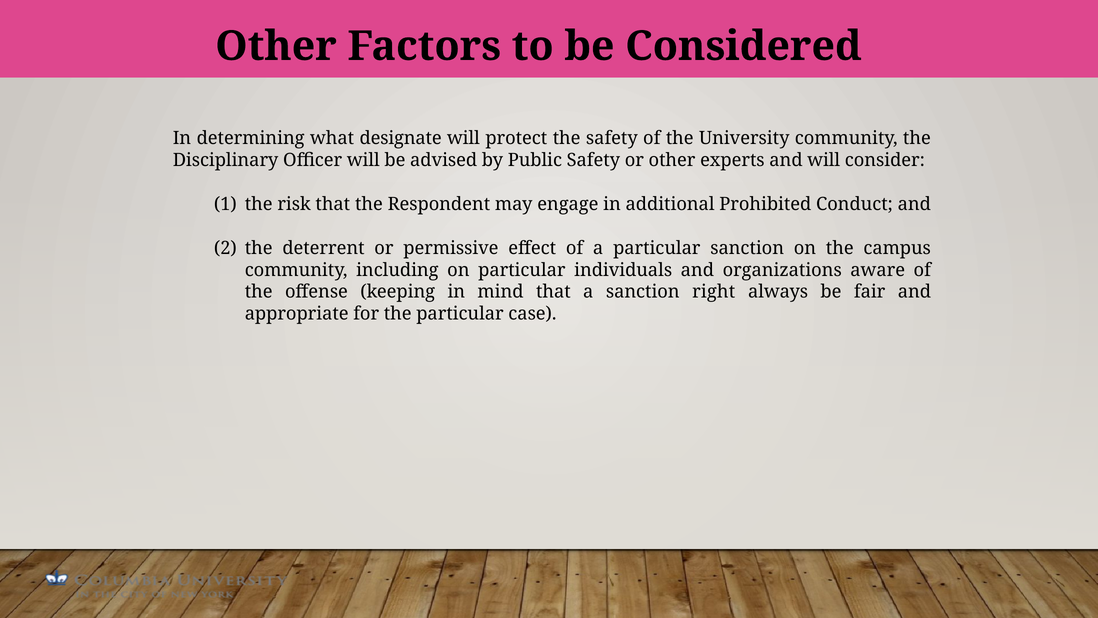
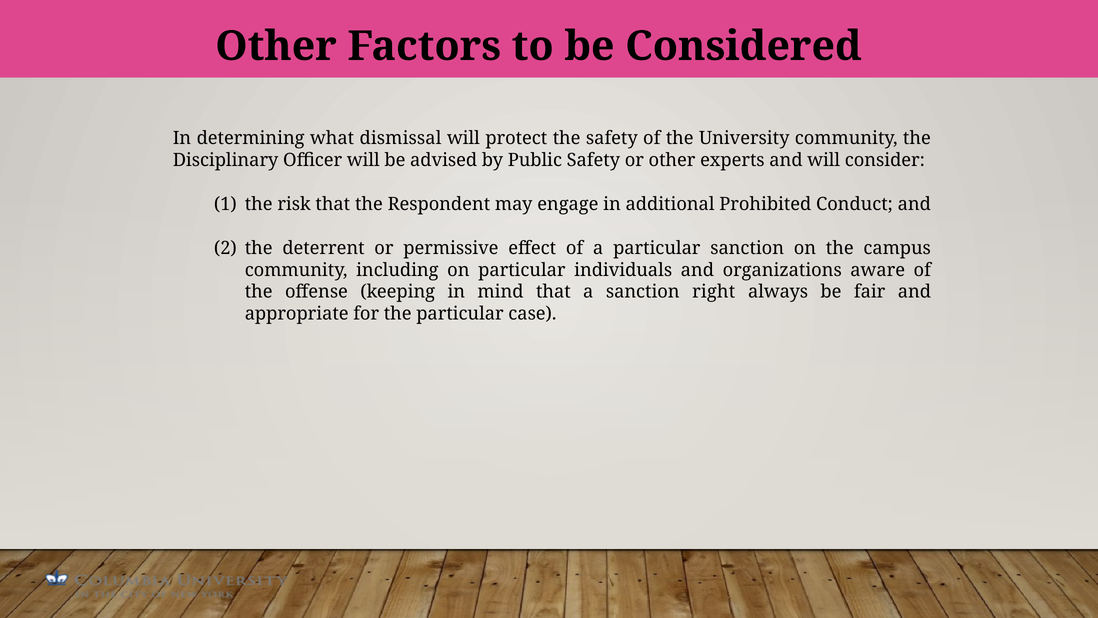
designate: designate -> dismissal (400, 138)
